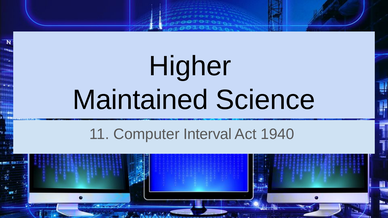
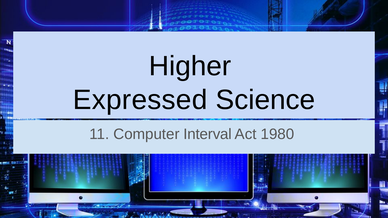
Maintained: Maintained -> Expressed (140, 100)
1940: 1940 -> 1980 (277, 134)
